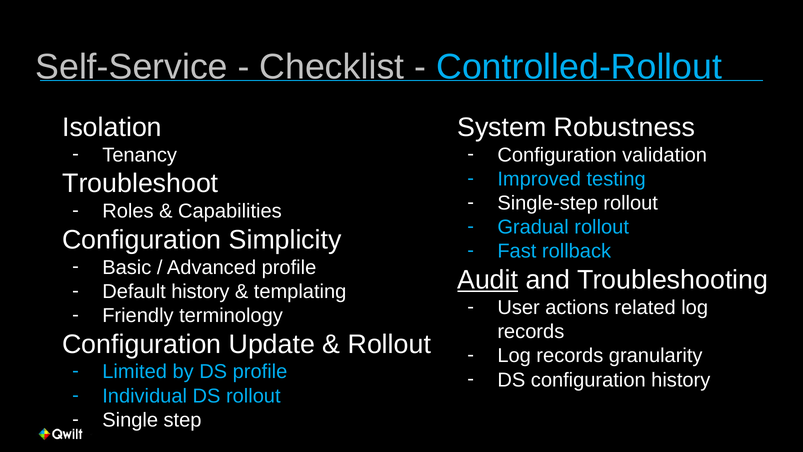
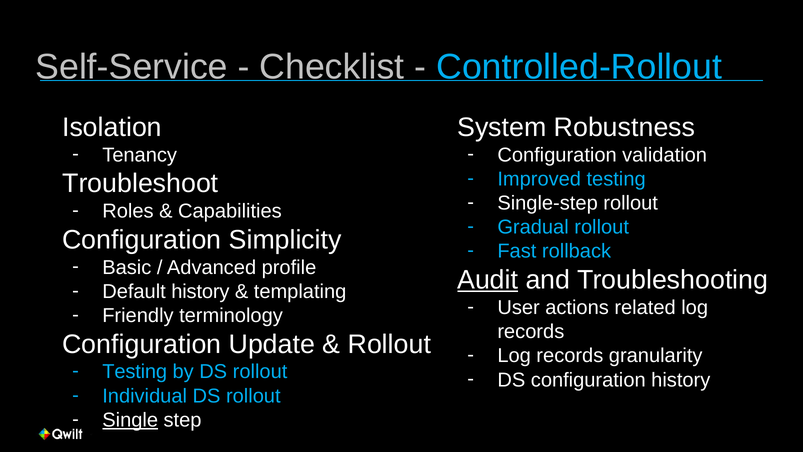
Limited: Limited -> Testing (135, 372)
by DS profile: profile -> rollout (260, 372)
Single underline: none -> present (130, 420)
